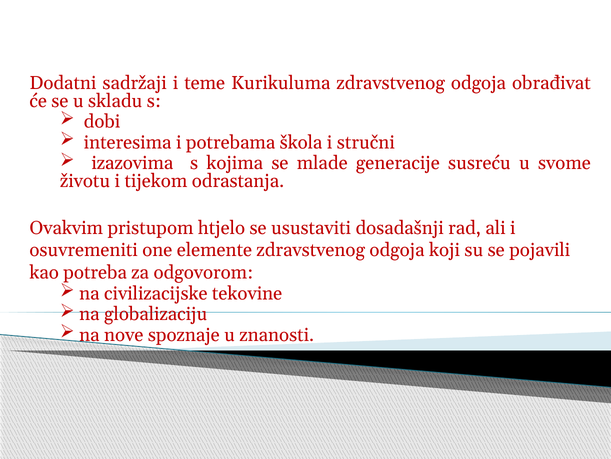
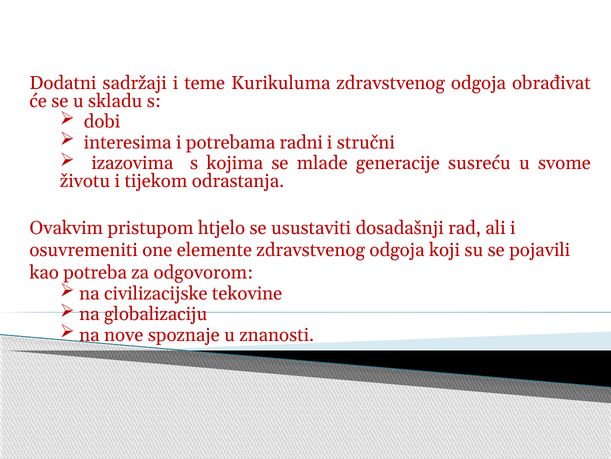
škola: škola -> radni (301, 142)
